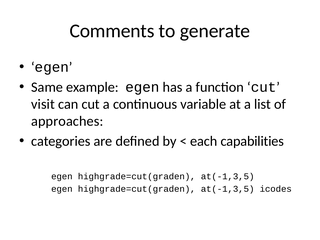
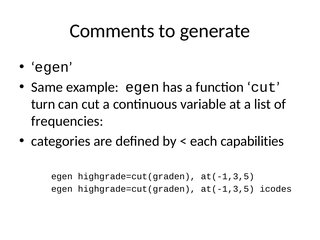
visit: visit -> turn (43, 104)
approaches: approaches -> frequencies (67, 121)
